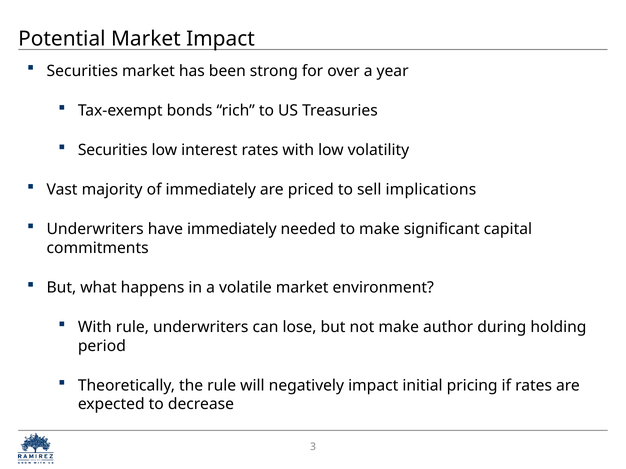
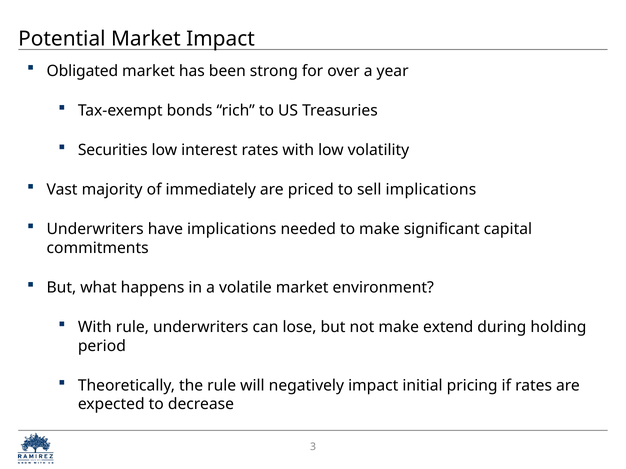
Securities: Securities -> Obligated (82, 71)
have immediately: immediately -> implications (232, 229)
author: author -> extend (448, 327)
